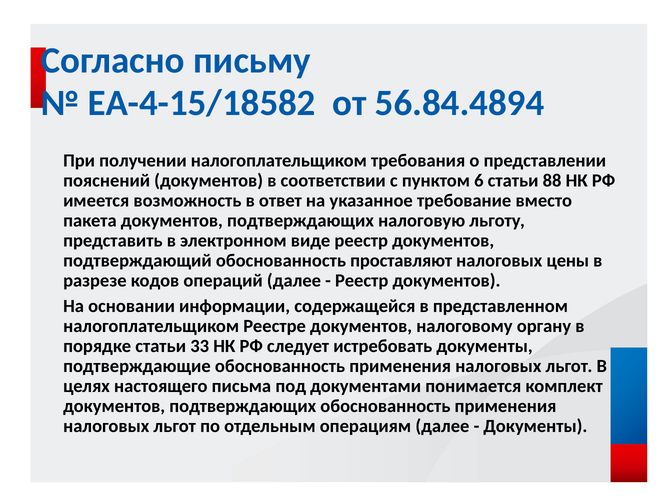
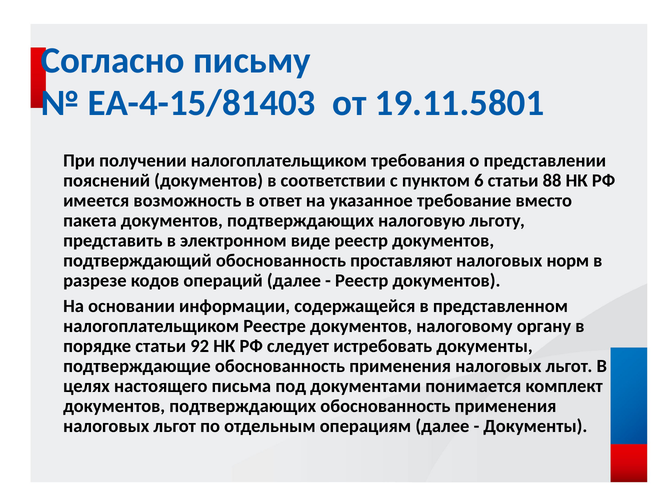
ЕА-4-15/18582: ЕА-4-15/18582 -> ЕА-4-15/81403 (202, 103)
56.84.4894: 56.84.4894 -> 19.11.5801 (460, 103)
цены: цены -> норм (568, 261)
33: 33 -> 92 (200, 346)
